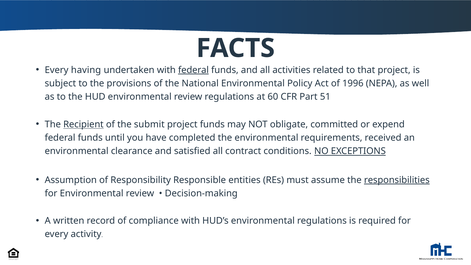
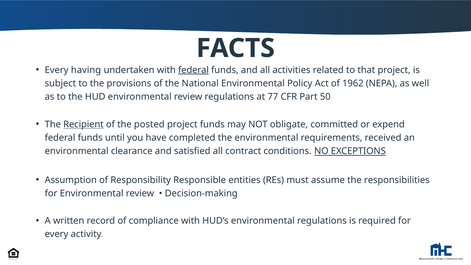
1996: 1996 -> 1962 (353, 83)
60: 60 -> 77 (273, 97)
51: 51 -> 50 (325, 97)
submit: submit -> posted (149, 124)
responsibilities underline: present -> none (397, 180)
